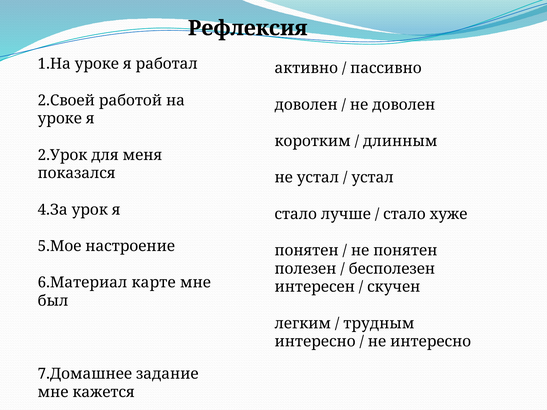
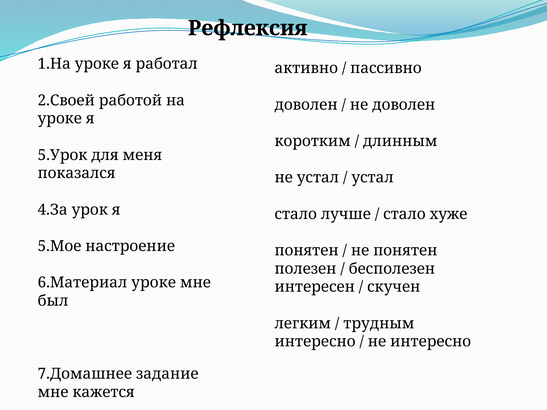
2.Урок: 2.Урок -> 5.Урок (62, 155)
6.Материал карте: карте -> уроке (154, 283)
